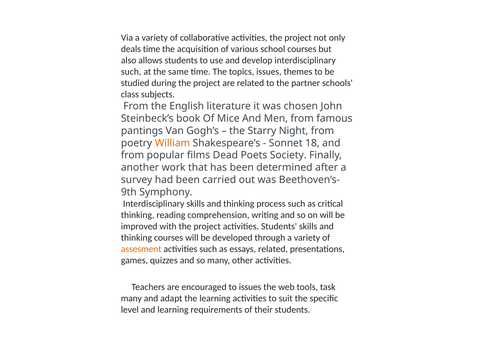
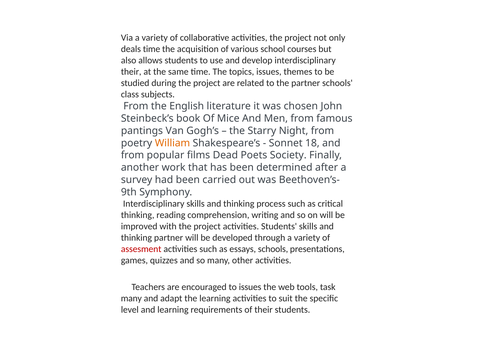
such: such -> their (131, 72)
thinking courses: courses -> partner (169, 237)
assesment colour: orange -> red (141, 249)
essays related: related -> schools (273, 249)
